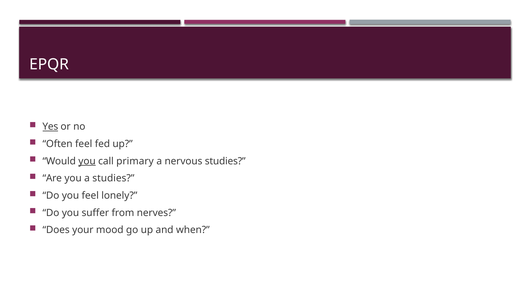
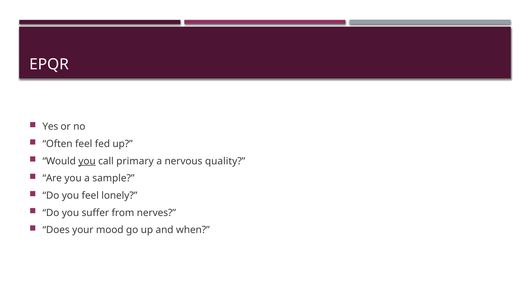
Yes underline: present -> none (50, 127)
nervous studies: studies -> quality (225, 161)
a studies: studies -> sample (113, 178)
